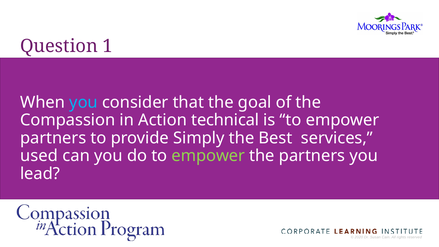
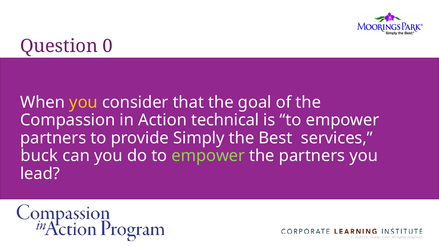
1: 1 -> 0 (108, 46)
you colour: light blue -> yellow (84, 102)
used: used -> buck (39, 156)
